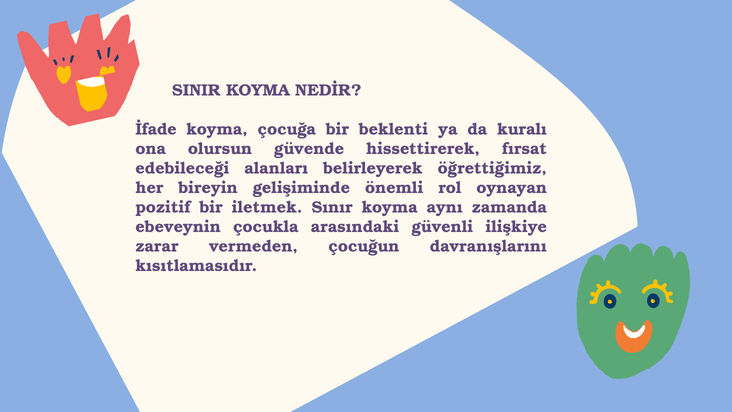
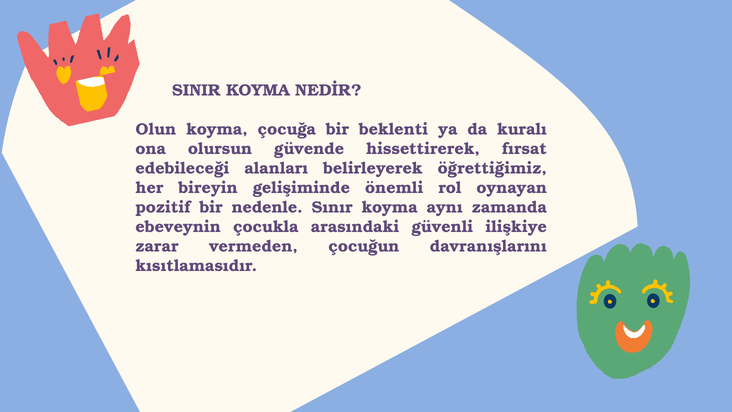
İfade: İfade -> Olun (156, 129)
iletmek: iletmek -> nedenle (267, 207)
